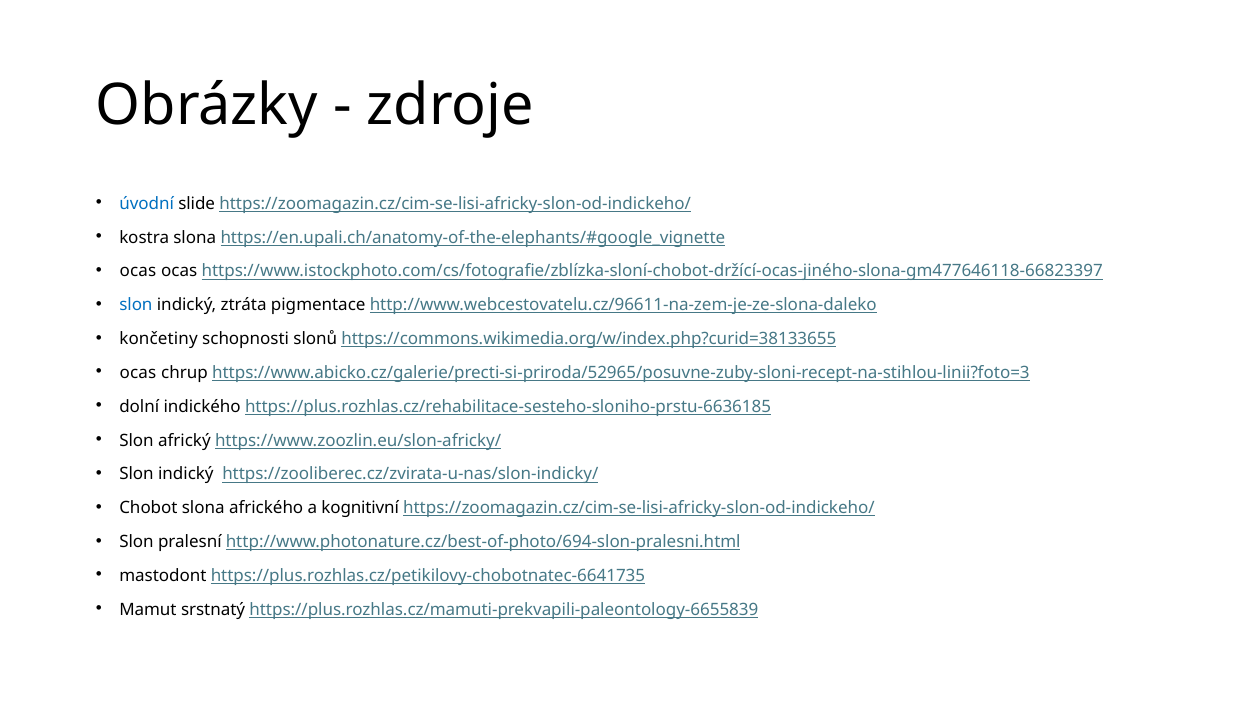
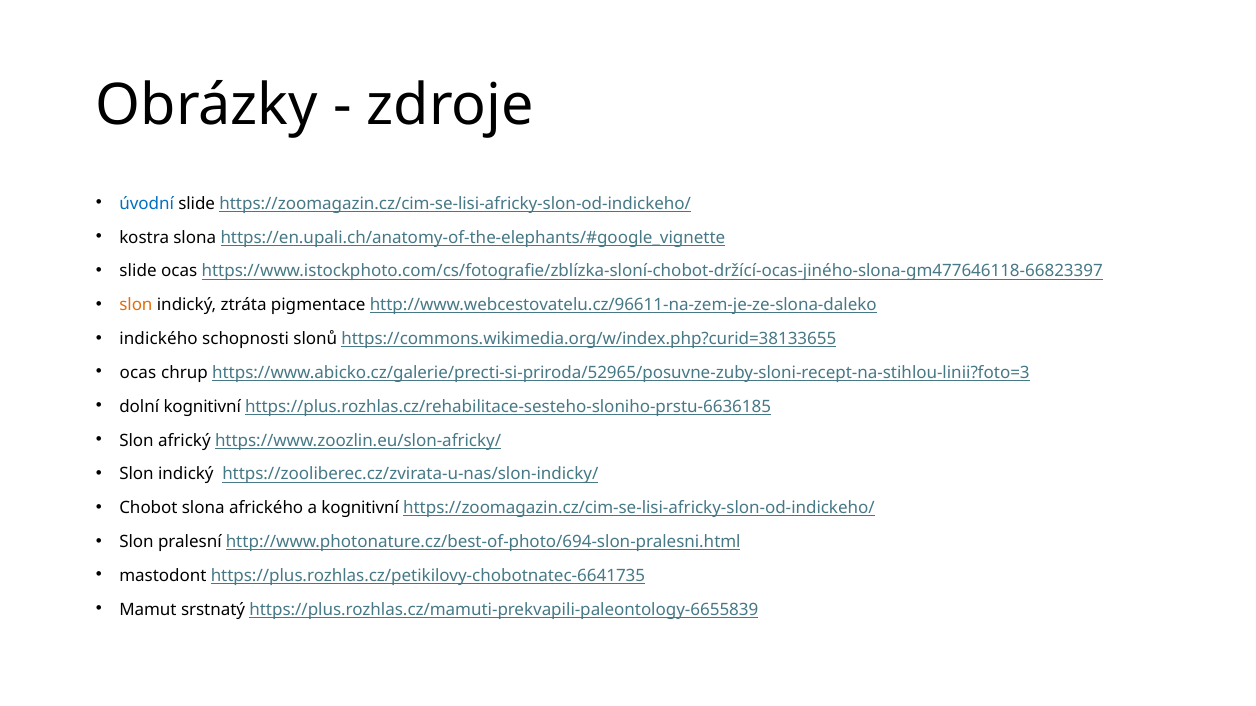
ocas: ocas -> slide (138, 271)
slon colour: blue -> orange (136, 305)
končetiny: končetiny -> indického (159, 339)
dolní indického: indického -> kognitivní (202, 407)
